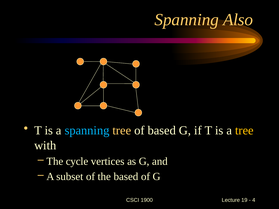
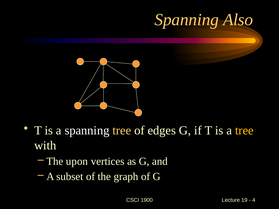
spanning colour: light blue -> white (87, 131)
of based: based -> edges (162, 131)
cycle: cycle -> upon (77, 162)
the based: based -> graph (126, 177)
